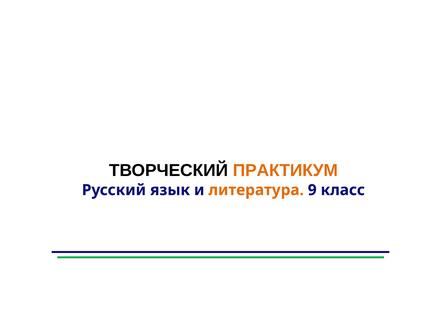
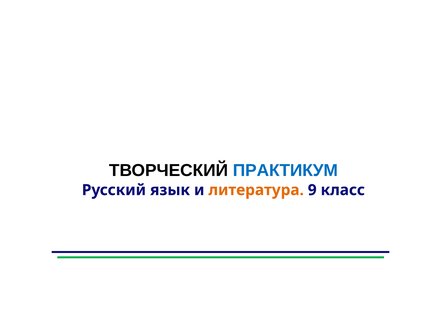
ПРАКТИКУМ colour: orange -> blue (285, 171)
